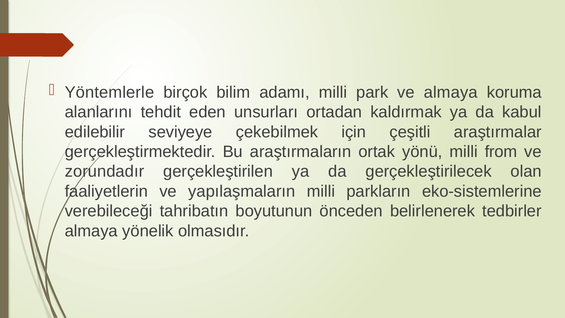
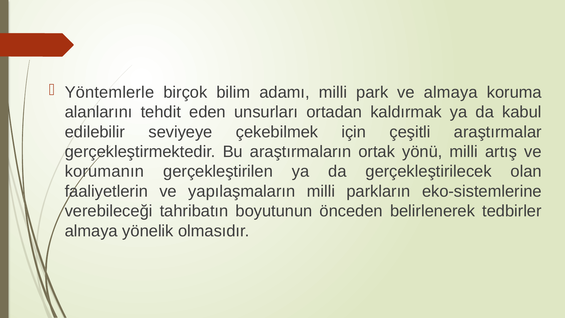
from: from -> artış (501, 152)
zorundadır: zorundadır -> korumanın (104, 171)
